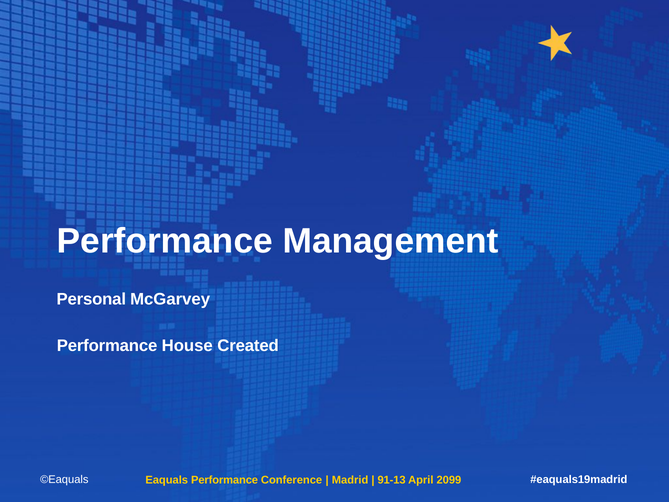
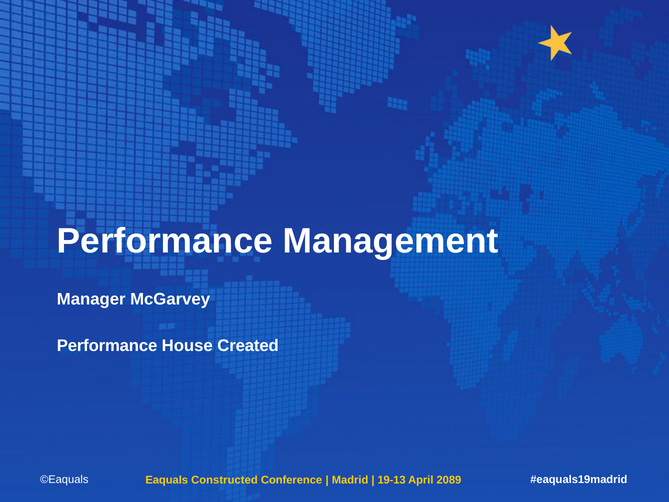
Personal: Personal -> Manager (91, 299)
Eaquals Performance: Performance -> Constructed (224, 480)
91-13: 91-13 -> 19-13 (392, 480)
2099: 2099 -> 2089 (449, 480)
